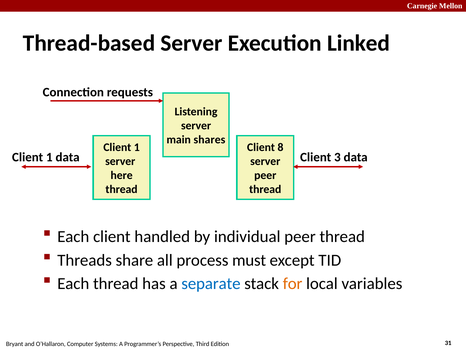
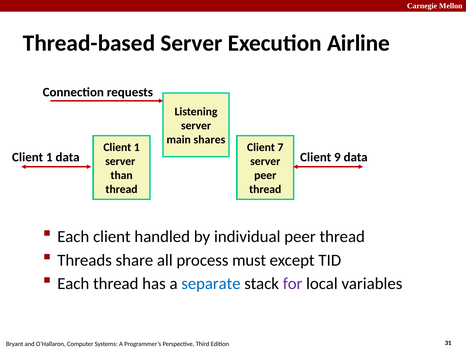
Linked: Linked -> Airline (358, 43)
8: 8 -> 7 (280, 148)
3: 3 -> 9 (337, 158)
here: here -> than (122, 176)
for colour: orange -> purple (293, 284)
